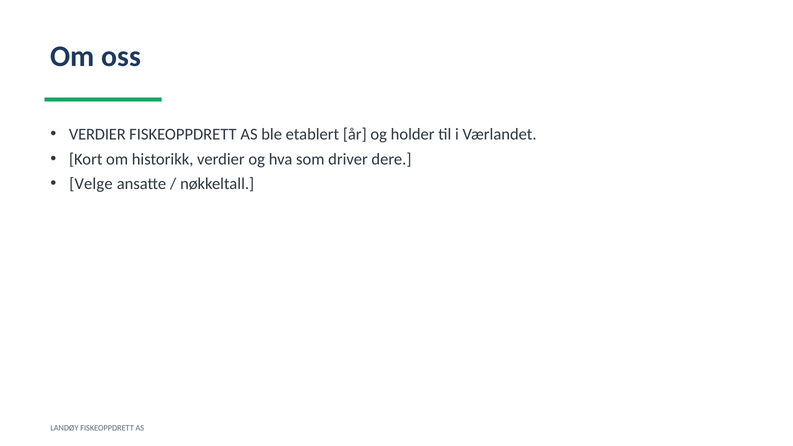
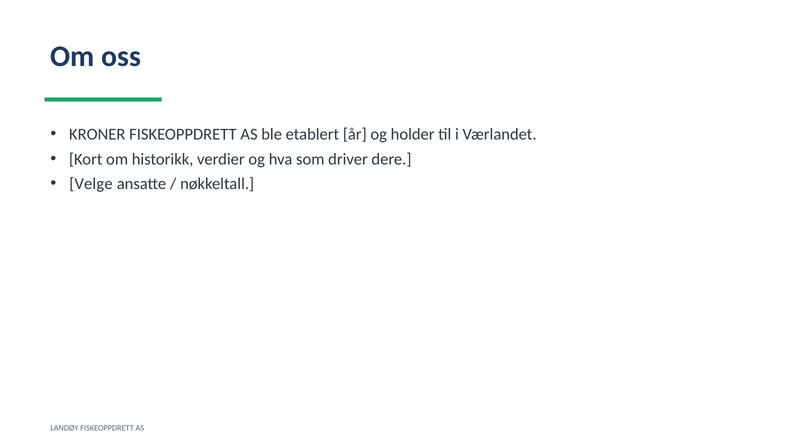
VERDIER: VERDIER -> KRONER (97, 134)
